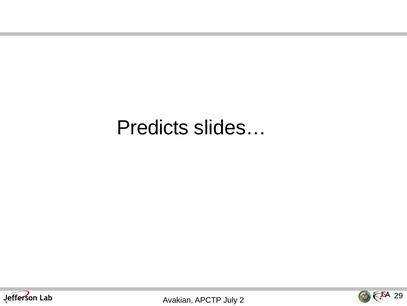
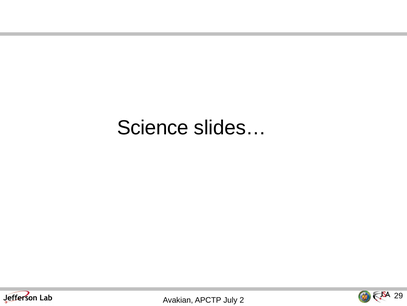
Predicts: Predicts -> Science (153, 128)
